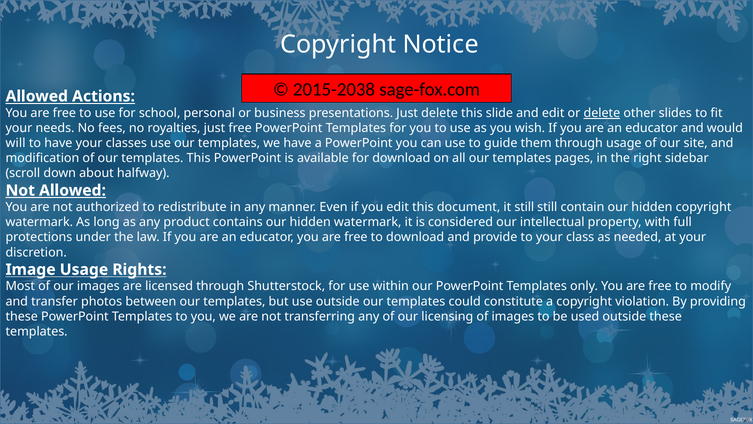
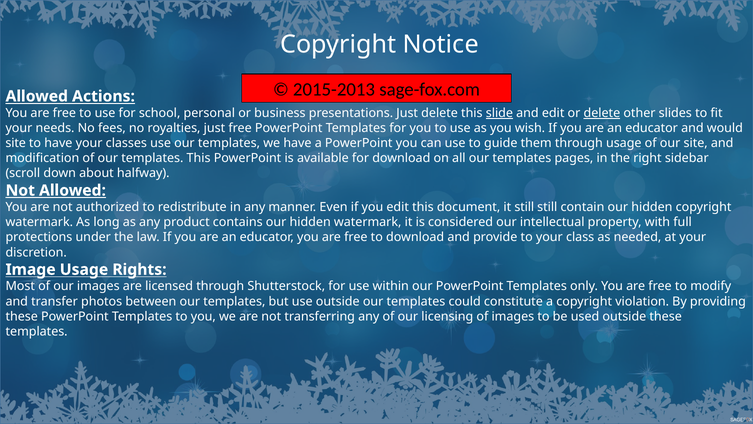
2015-2038: 2015-2038 -> 2015-2013 (334, 89)
slide underline: none -> present (499, 113)
will: will -> site (16, 143)
